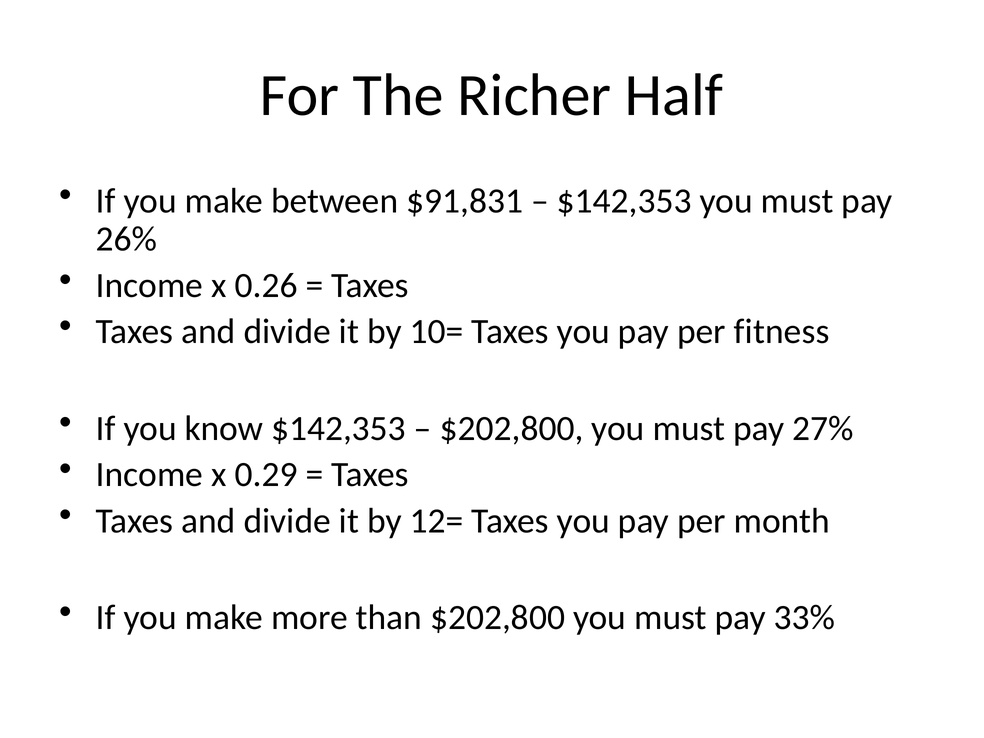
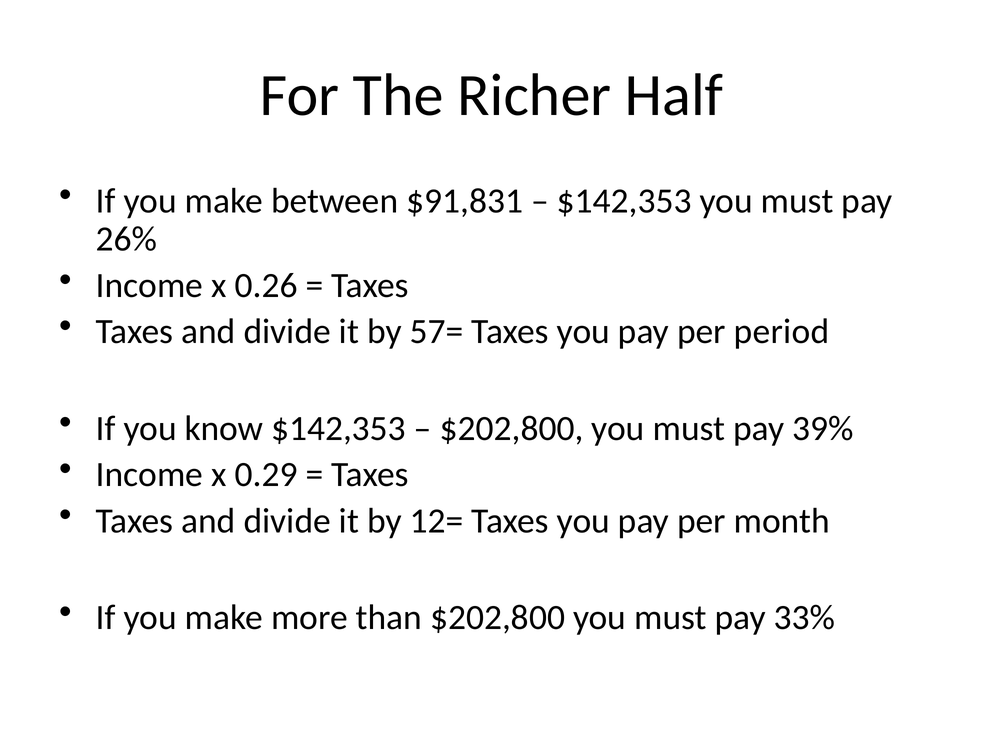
10=: 10= -> 57= (437, 332)
fitness: fitness -> period (782, 332)
27%: 27% -> 39% (823, 428)
